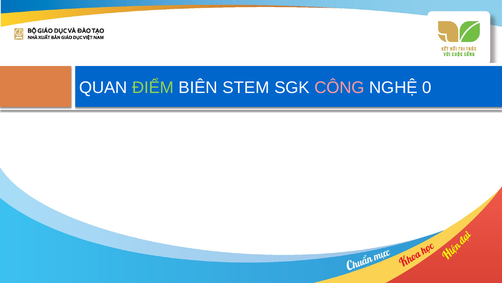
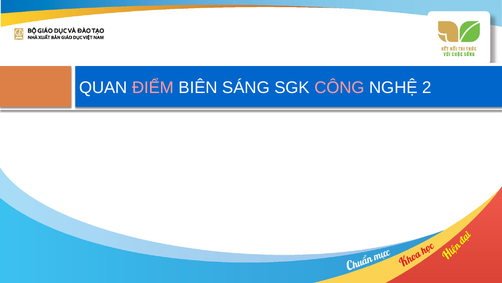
ĐIỂM colour: light green -> pink (153, 87)
STEM: STEM -> SÁNG (246, 87)
0: 0 -> 2 (427, 87)
